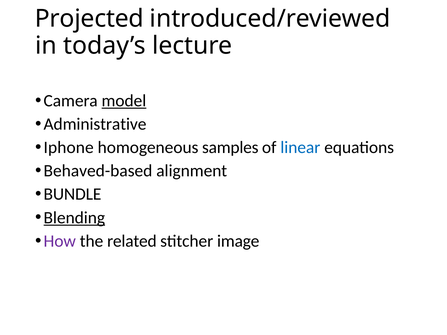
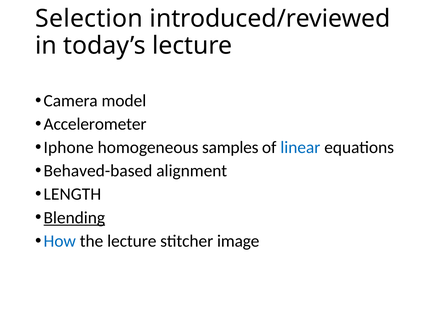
Projected: Projected -> Selection (89, 19)
model underline: present -> none (124, 101)
Administrative: Administrative -> Accelerometer (95, 124)
BUNDLE: BUNDLE -> LENGTH (72, 194)
How colour: purple -> blue (60, 241)
the related: related -> lecture (132, 241)
